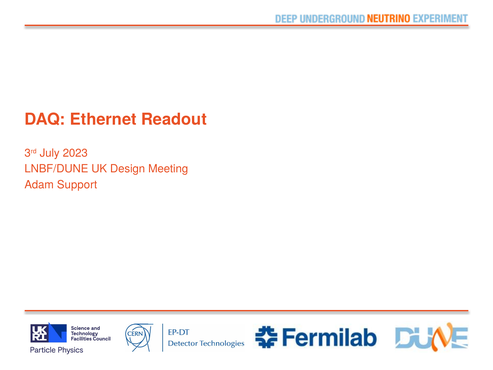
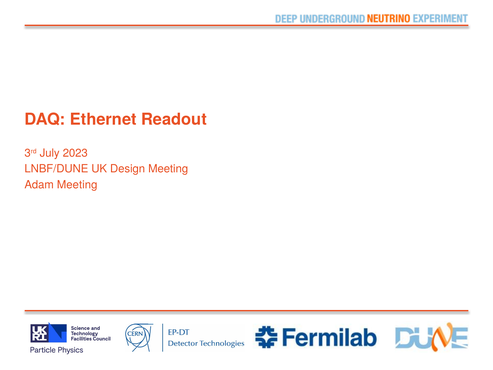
Adam Support: Support -> Meeting (77, 185)
